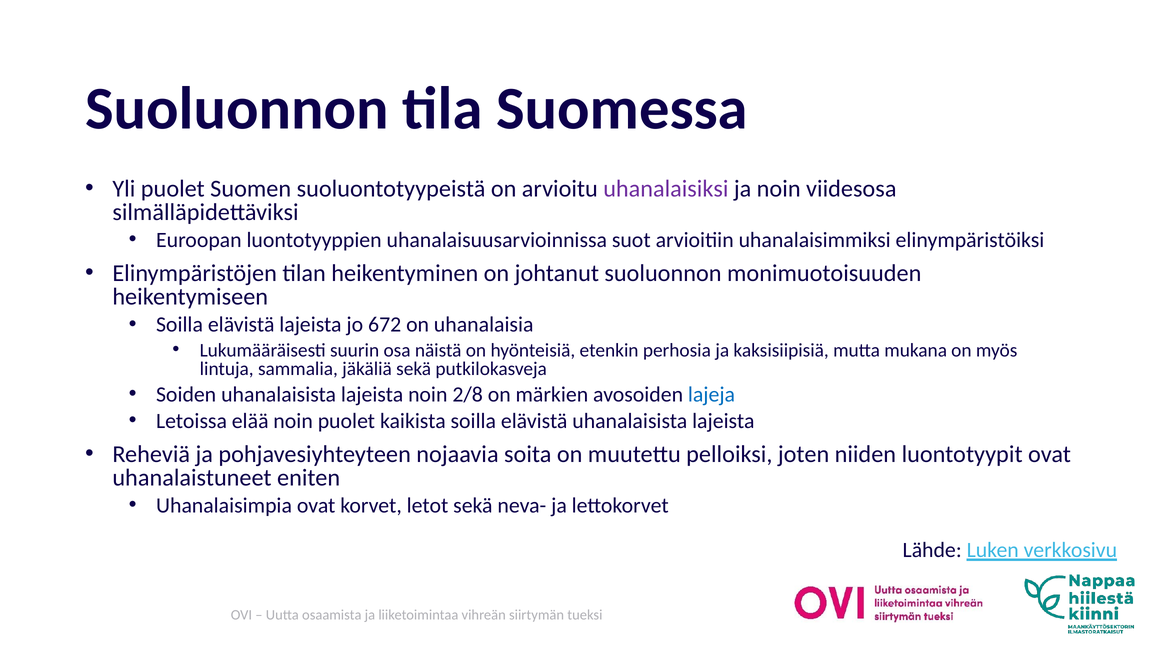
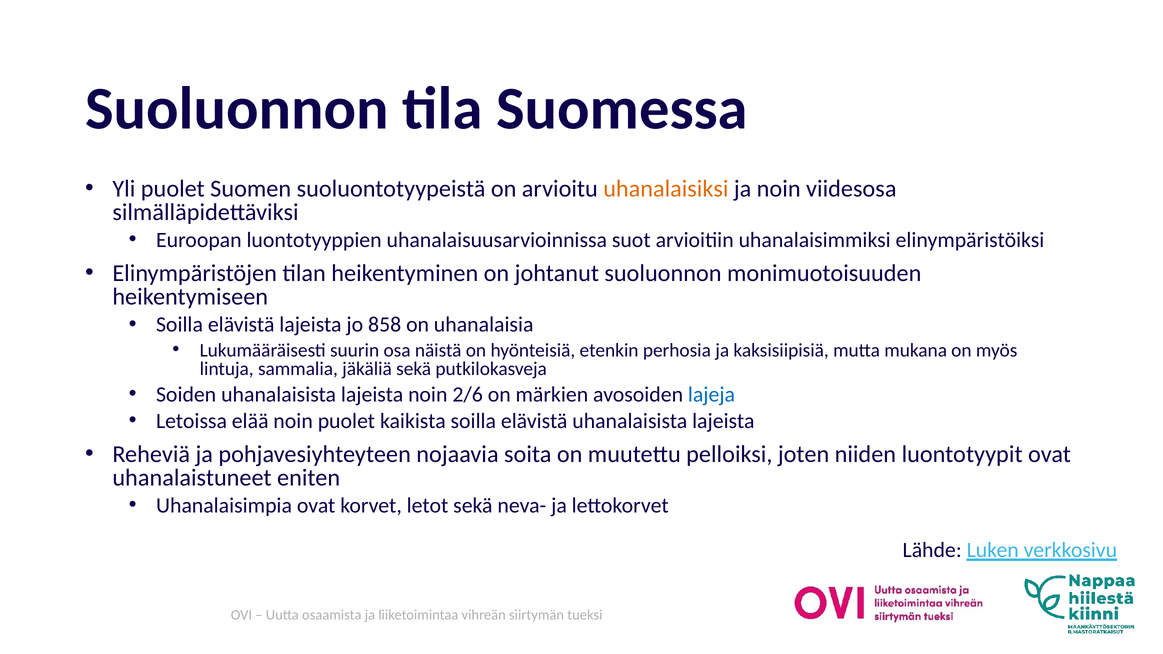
uhanalaisiksi colour: purple -> orange (666, 189)
672: 672 -> 858 (385, 325)
2/8: 2/8 -> 2/6 (468, 394)
